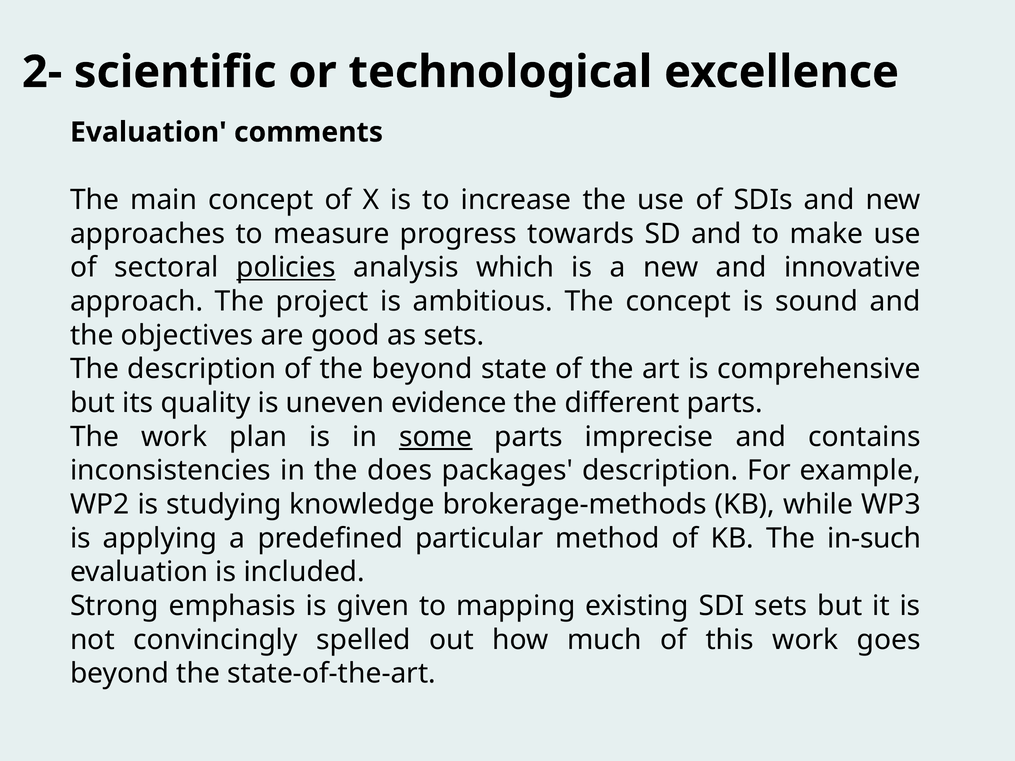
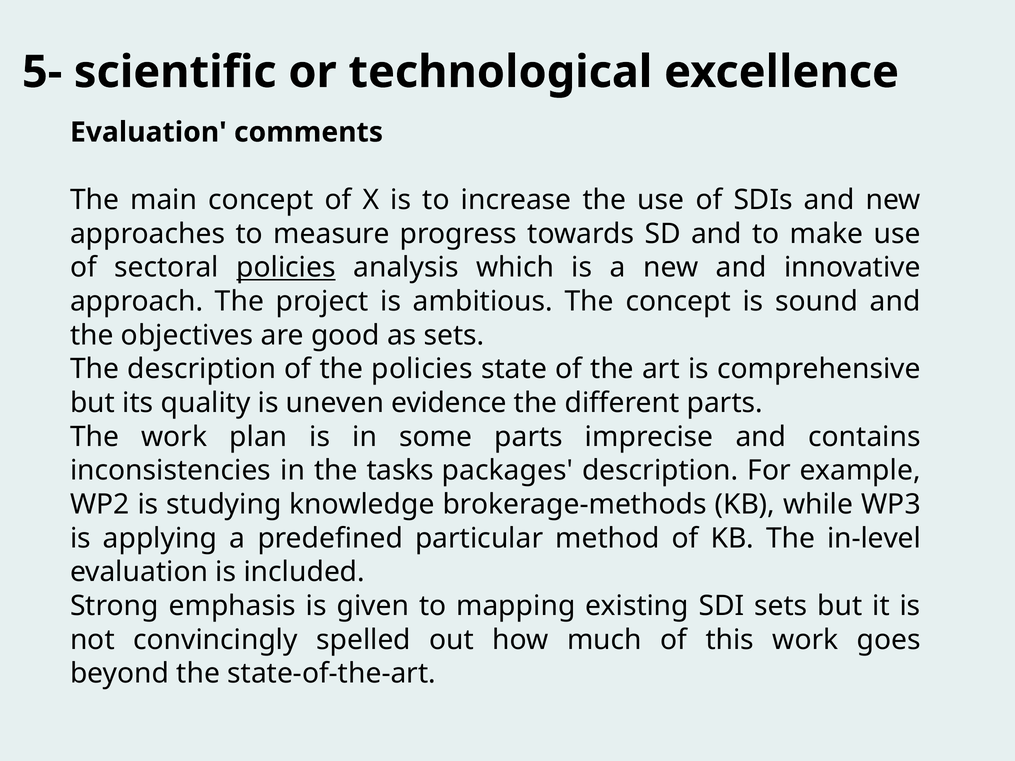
2-: 2- -> 5- (42, 72)
the beyond: beyond -> policies (422, 369)
some underline: present -> none (436, 437)
does: does -> tasks (400, 471)
in-such: in-such -> in-level (874, 538)
